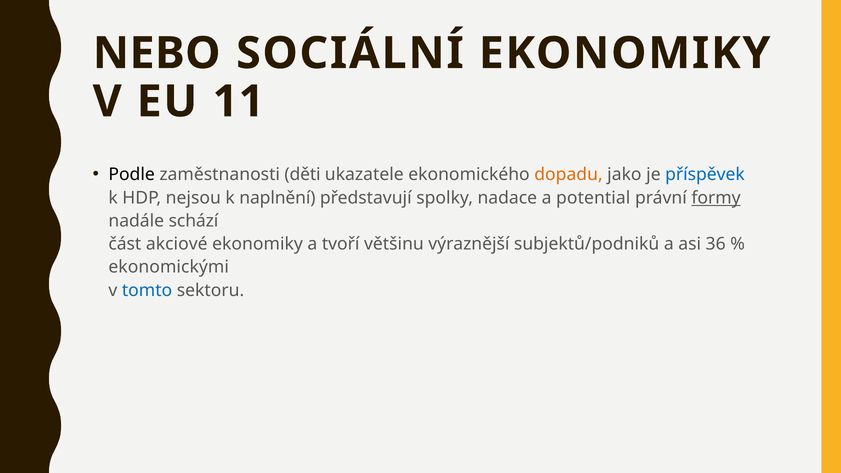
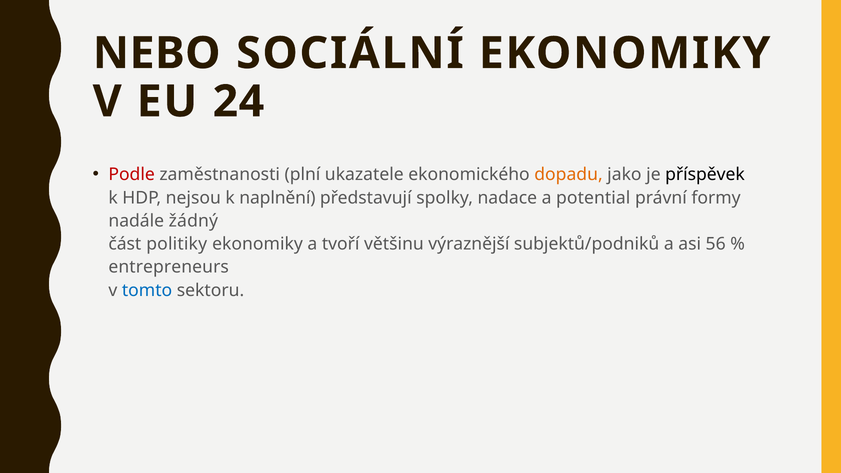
11: 11 -> 24 (238, 102)
Podle colour: black -> red (132, 175)
děti: děti -> plní (302, 175)
příspěvek colour: blue -> black (705, 175)
formy underline: present -> none (716, 198)
schází: schází -> žádný (193, 221)
akciové: akciové -> politiky (177, 244)
36: 36 -> 56 (716, 244)
ekonomickými: ekonomickými -> entrepreneurs (169, 267)
